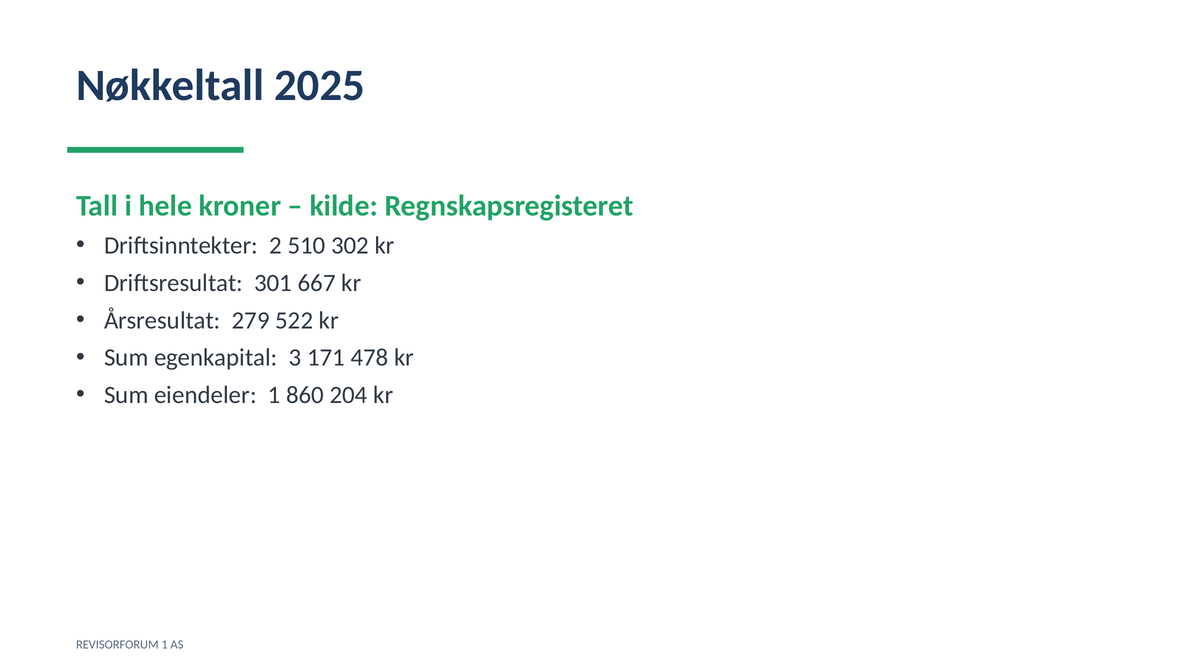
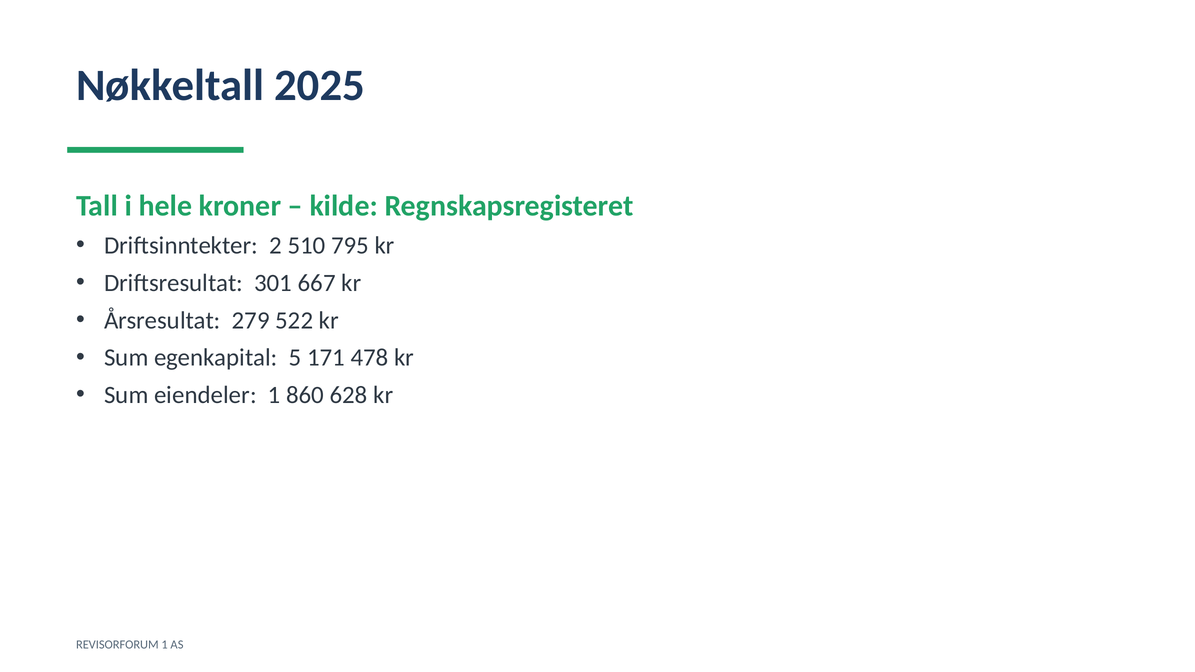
302: 302 -> 795 (350, 246)
3: 3 -> 5 (295, 358)
204: 204 -> 628 (349, 395)
